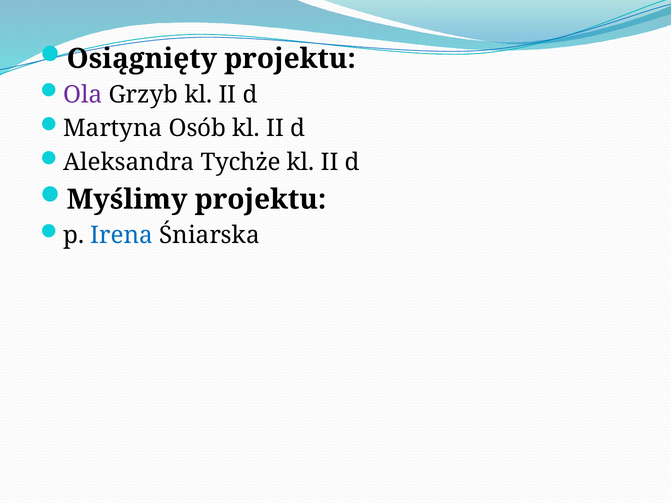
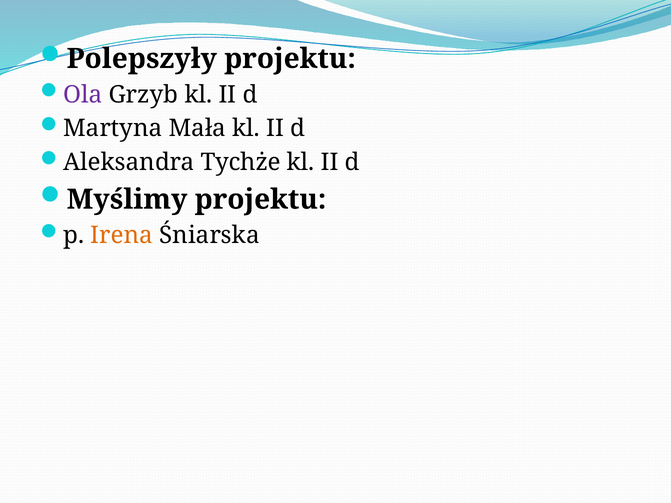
Osiągnięty: Osiągnięty -> Polepszyły (142, 59)
Osób: Osób -> Mała (197, 129)
Irena colour: blue -> orange (122, 235)
